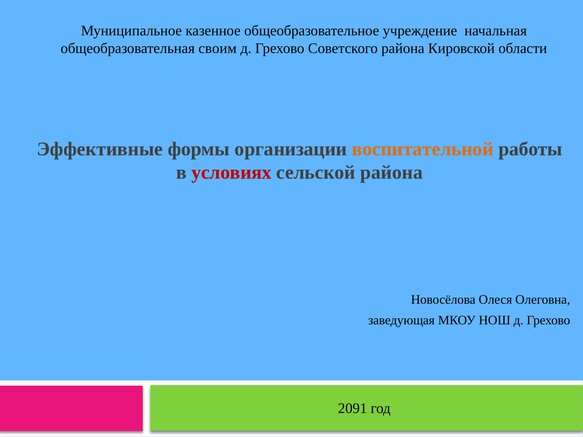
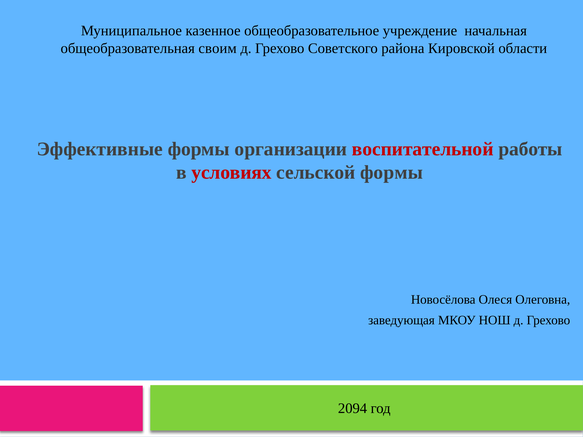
воспитательной colour: orange -> red (423, 149)
сельской района: района -> формы (392, 173)
2091: 2091 -> 2094 (353, 409)
